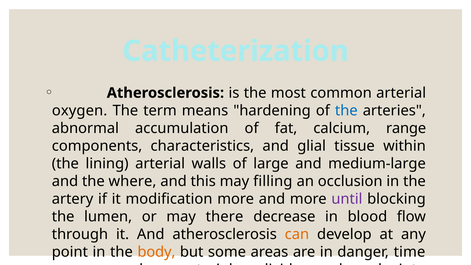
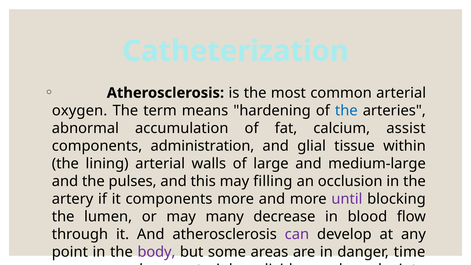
range: range -> assist (406, 128)
characteristics: characteristics -> administration (202, 146)
the where: where -> pulses (133, 181)
it modiﬁcation: modiﬁcation -> components (169, 199)
there: there -> many (225, 217)
can colour: orange -> purple (297, 234)
body colour: orange -> purple (156, 252)
